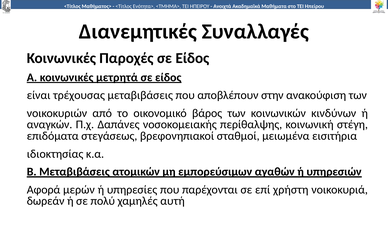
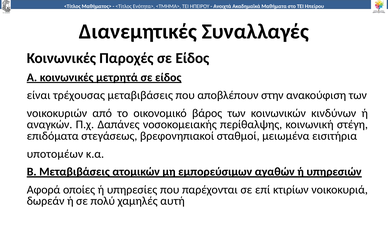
ιδιοκτησίας: ιδιοκτησίας -> υποτομέων (55, 154)
μερών: μερών -> οποίες (79, 189)
χρήστη: χρήστη -> κτιρίων (291, 189)
